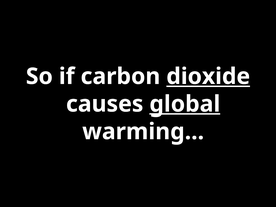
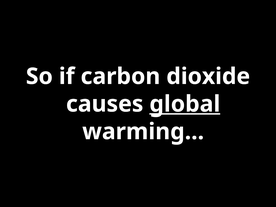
dioxide underline: present -> none (208, 76)
